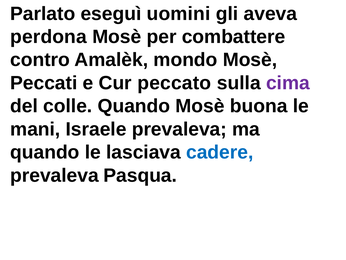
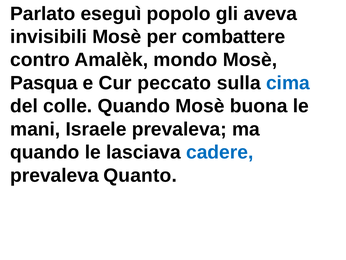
uomini: uomini -> popolo (179, 14)
perdona: perdona -> invisibili (49, 37)
Peccati: Peccati -> Pasqua (44, 83)
cima colour: purple -> blue (288, 83)
Pasqua: Pasqua -> Quanto (140, 175)
